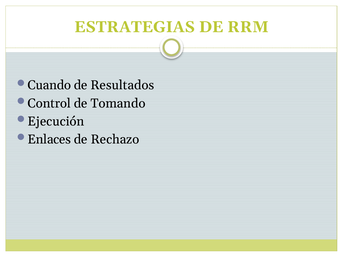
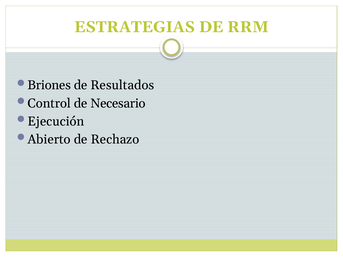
Cuando: Cuando -> Briones (49, 85)
Tomando: Tomando -> Necesario (118, 103)
Enlaces: Enlaces -> Abierto (49, 139)
